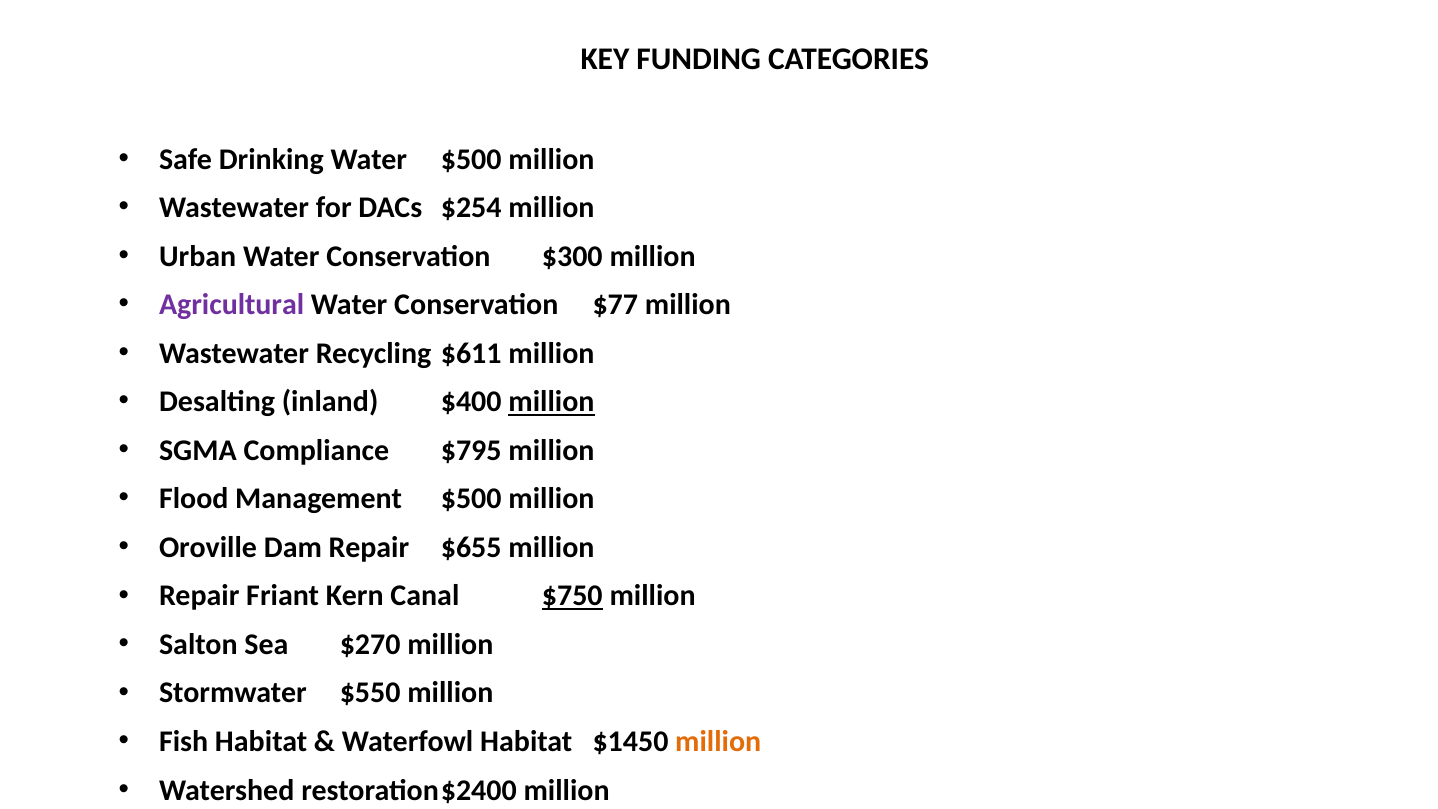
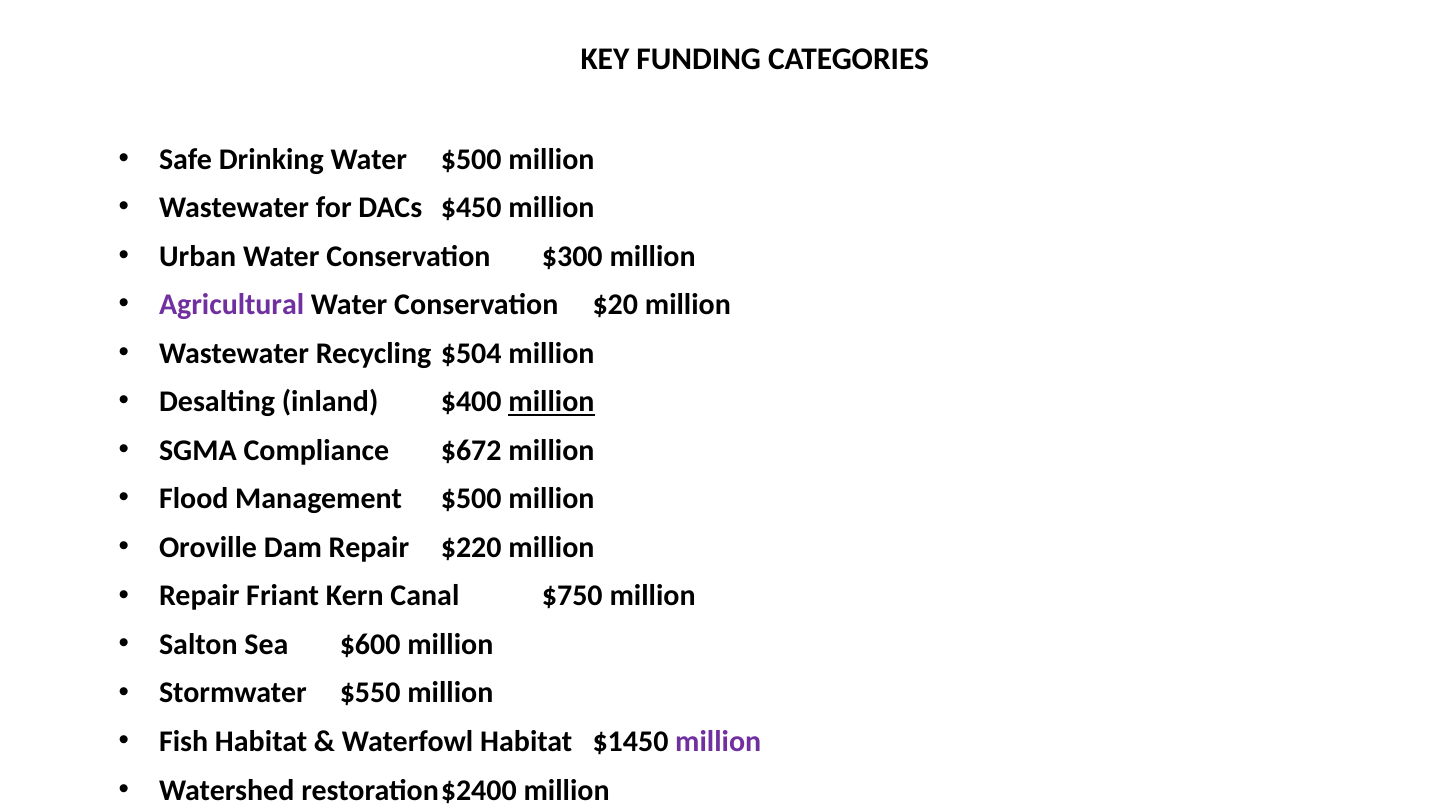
$254: $254 -> $450 (471, 208)
$77: $77 -> $20 (615, 305)
$611: $611 -> $504 (471, 353)
$795: $795 -> $672 (471, 450)
$655: $655 -> $220 (471, 547)
$750 underline: present -> none (572, 596)
$270: $270 -> $600 (370, 644)
million colour: orange -> purple (718, 741)
